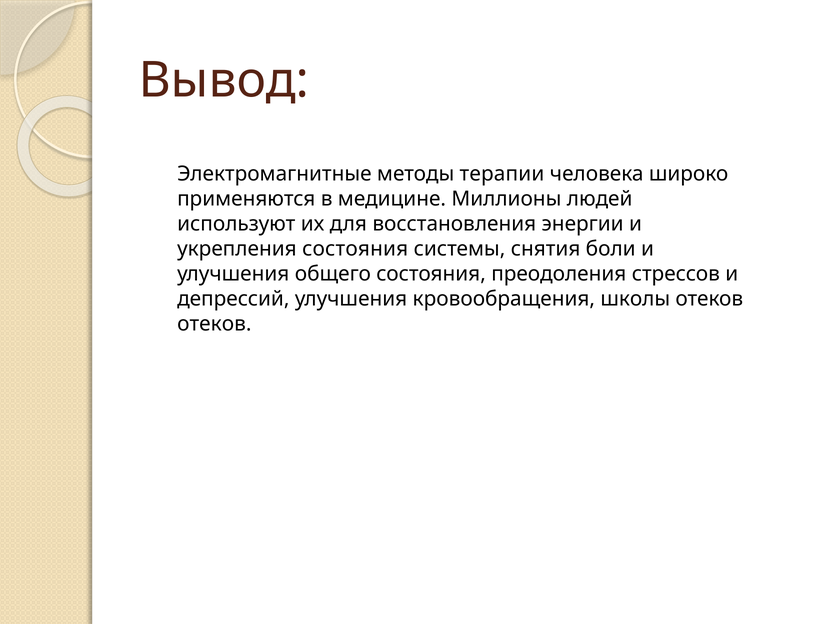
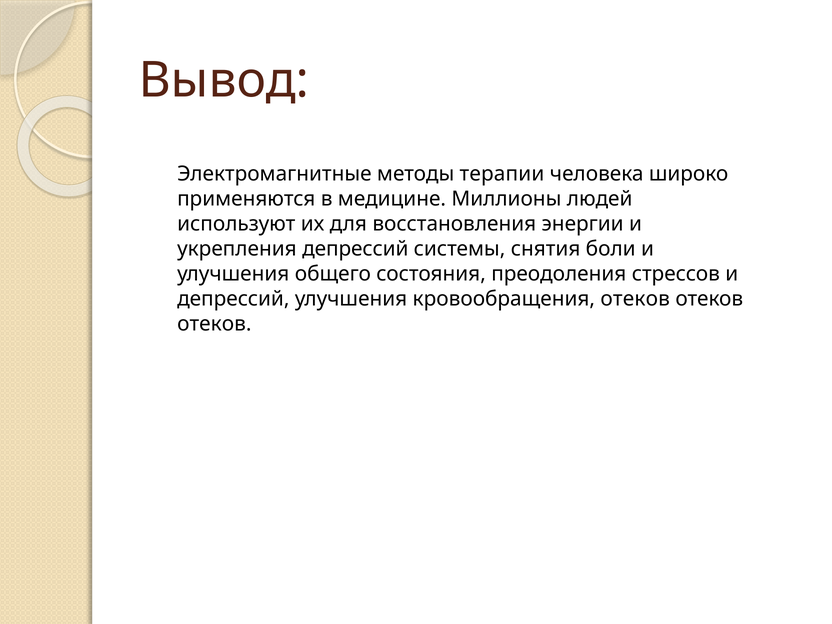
укрепления состояния: состояния -> депрессий (355, 249)
кровообращения школы: школы -> отеков (635, 299)
